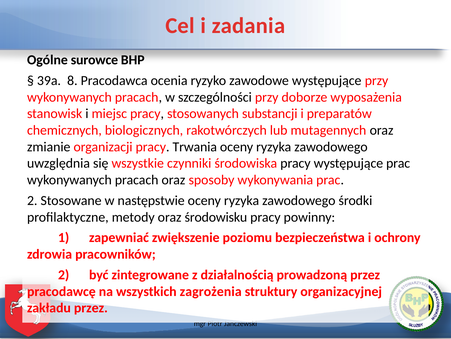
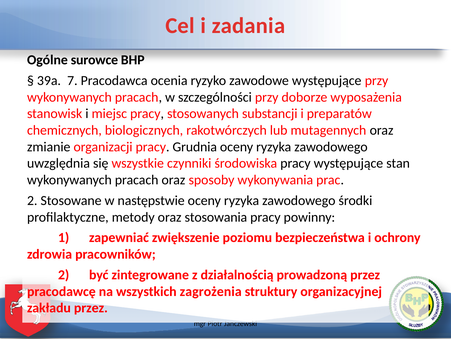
8: 8 -> 7 (72, 80)
Trwania: Trwania -> Grudnia (195, 147)
występujące prac: prac -> stan (398, 163)
środowisku: środowisku -> stosowania (216, 217)
